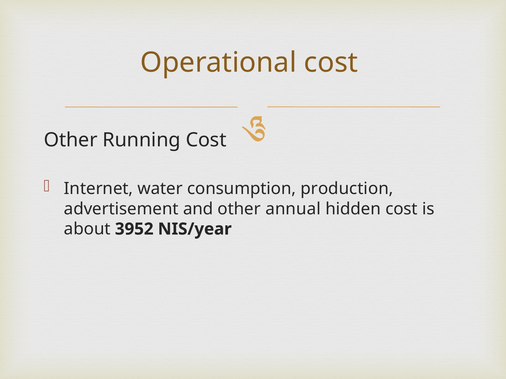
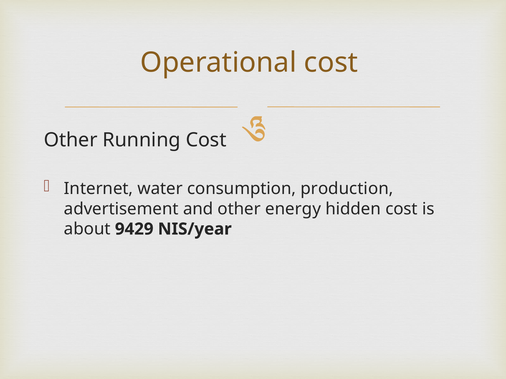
annual: annual -> energy (293, 209)
3952: 3952 -> 9429 (134, 229)
